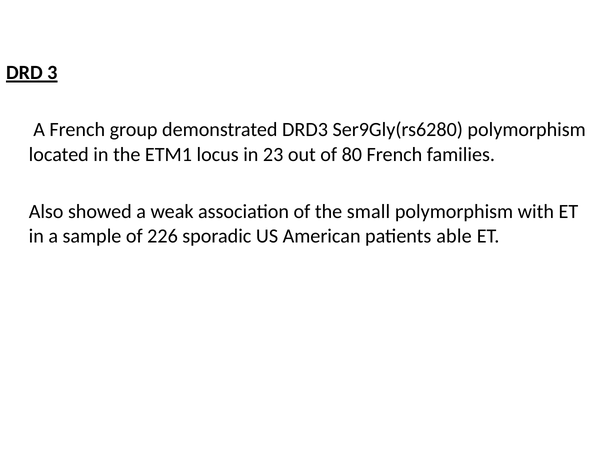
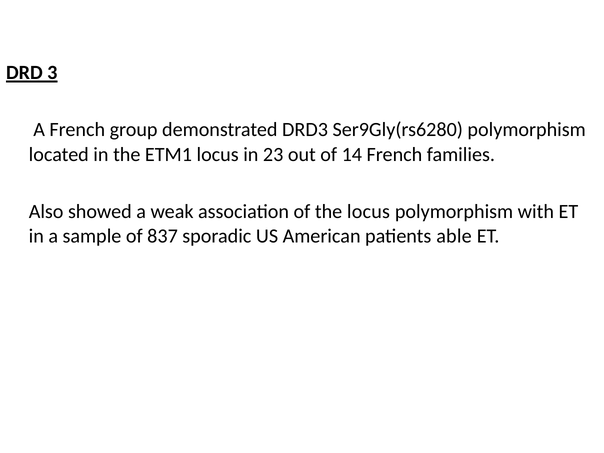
80: 80 -> 14 (352, 154)
the small: small -> locus (368, 212)
226: 226 -> 837 (163, 236)
